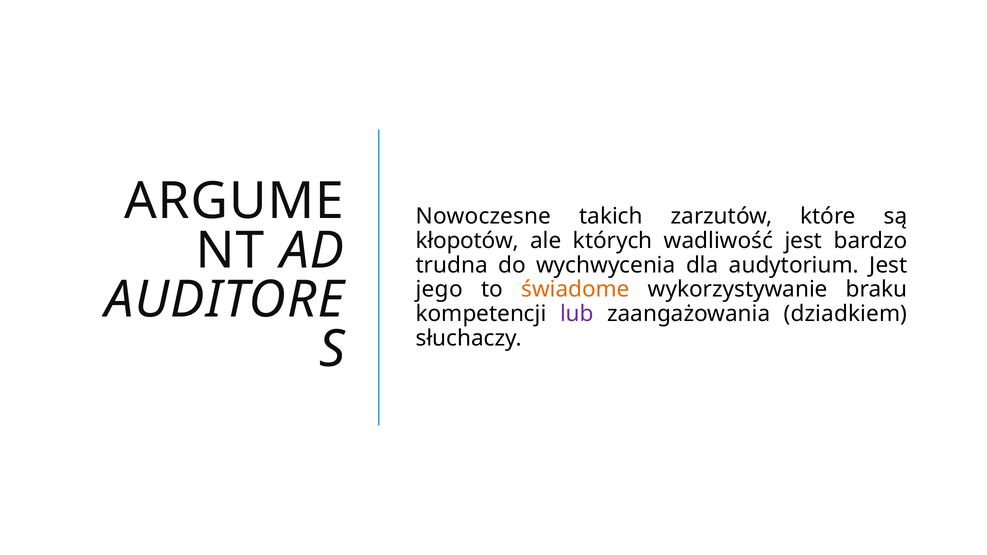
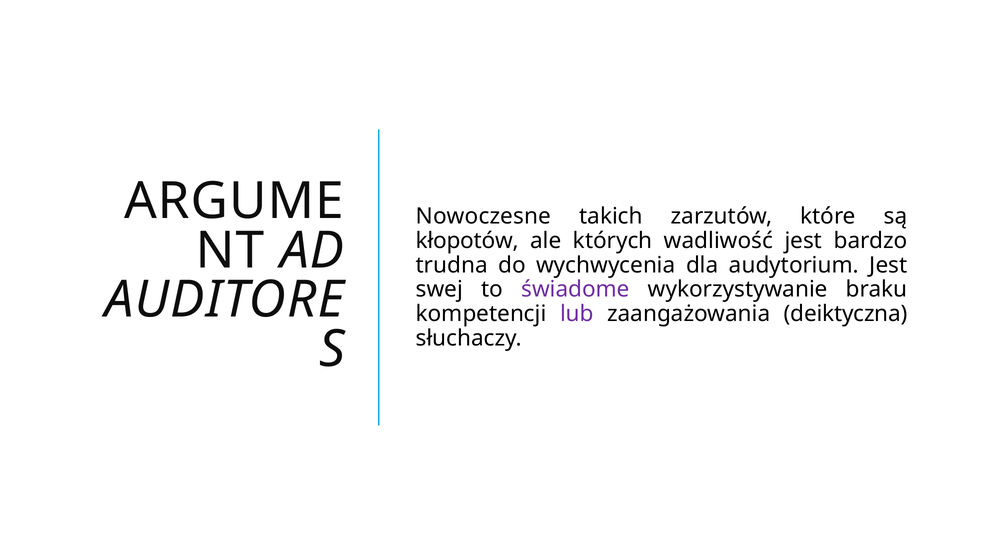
jego: jego -> swej (439, 290)
świadome colour: orange -> purple (576, 290)
dziadkiem: dziadkiem -> deiktyczna (846, 314)
